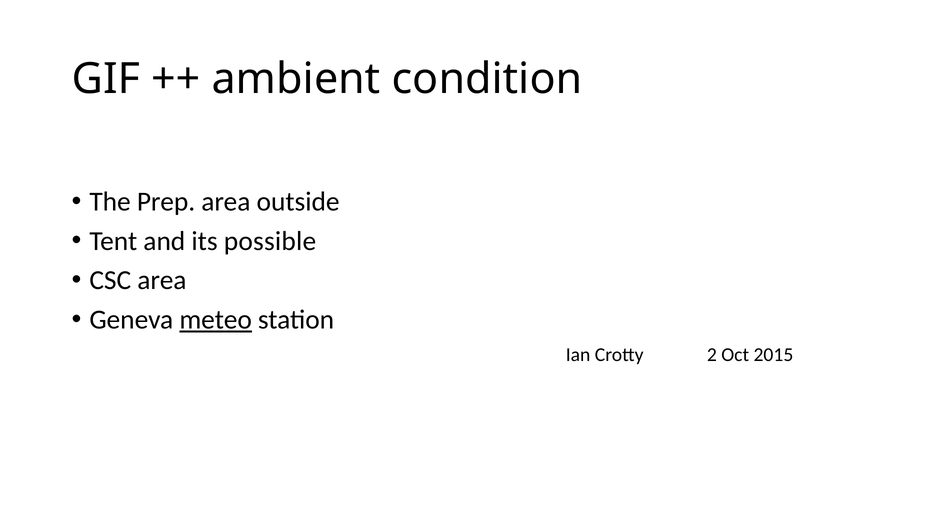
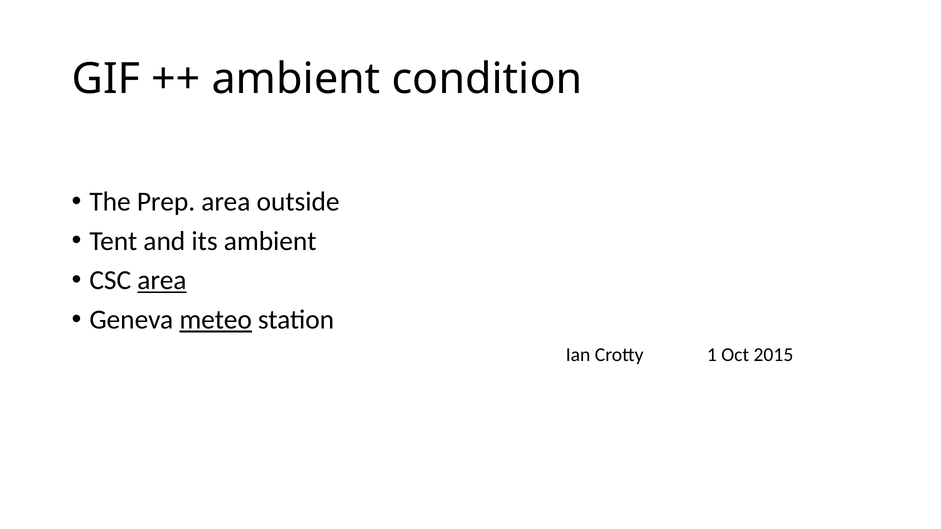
its possible: possible -> ambient (270, 241)
area underline: none -> present (162, 281)
2: 2 -> 1 (712, 355)
